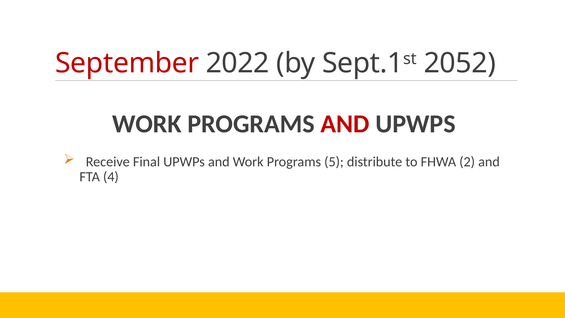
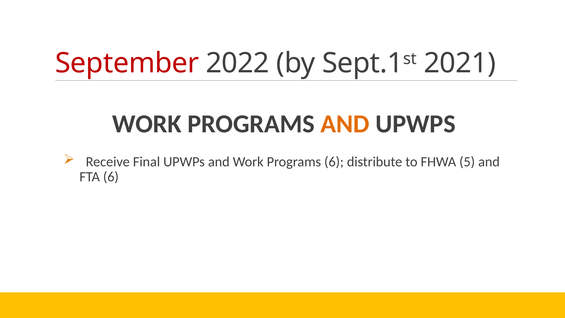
2052: 2052 -> 2021 (460, 63)
AND colour: red -> orange (345, 124)
Programs 5: 5 -> 6 (334, 162)
2: 2 -> 5 (467, 162)
FTA 4: 4 -> 6 (111, 177)
